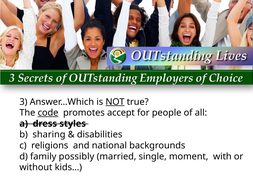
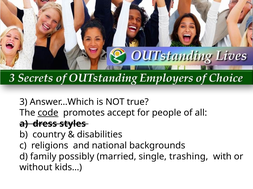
NOT underline: present -> none (115, 102)
sharing: sharing -> country (49, 135)
moment: moment -> trashing (189, 157)
